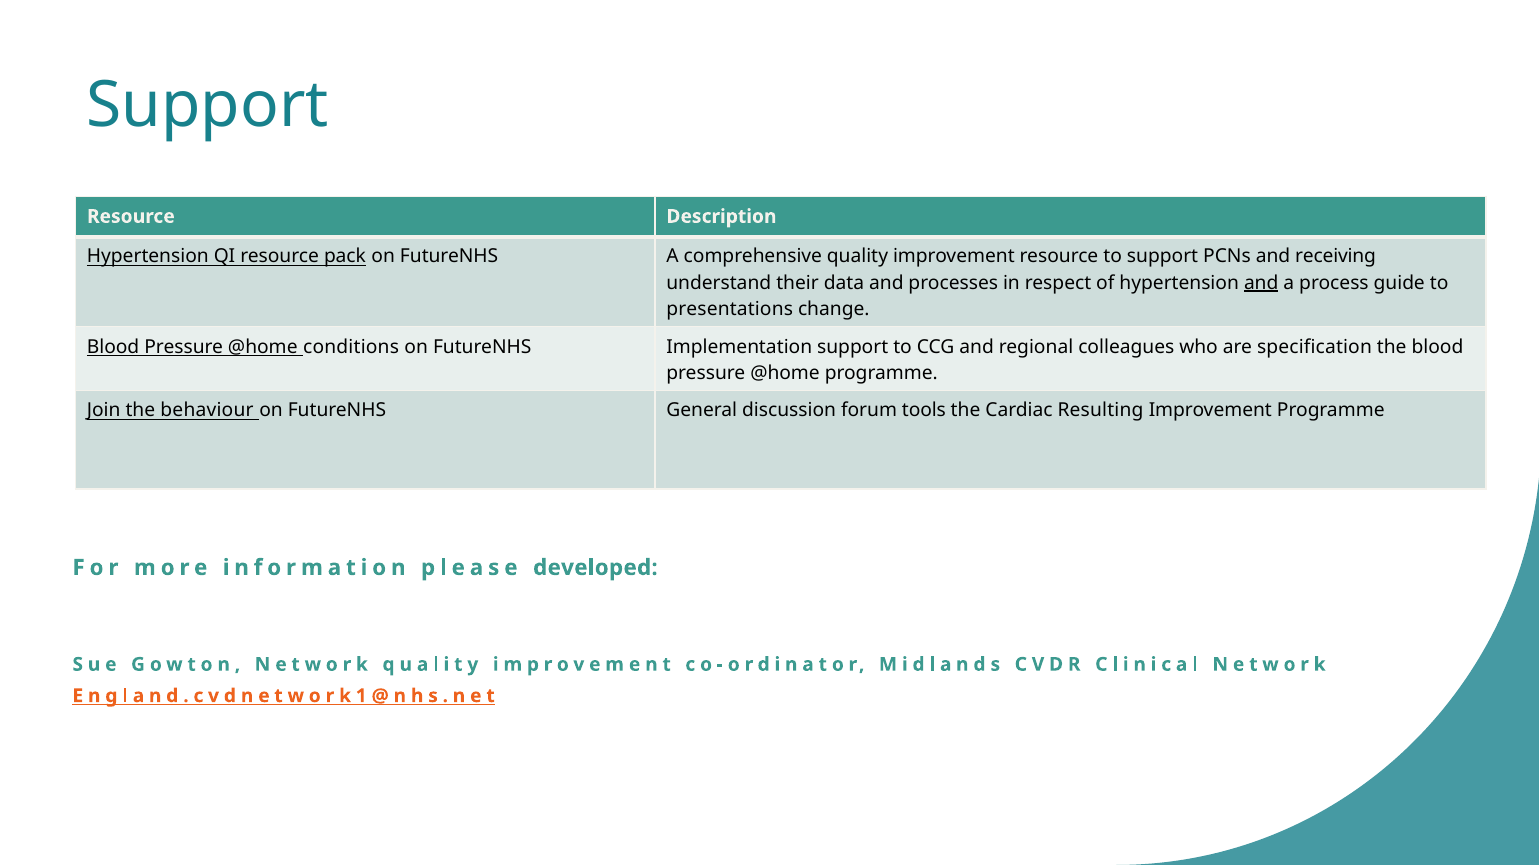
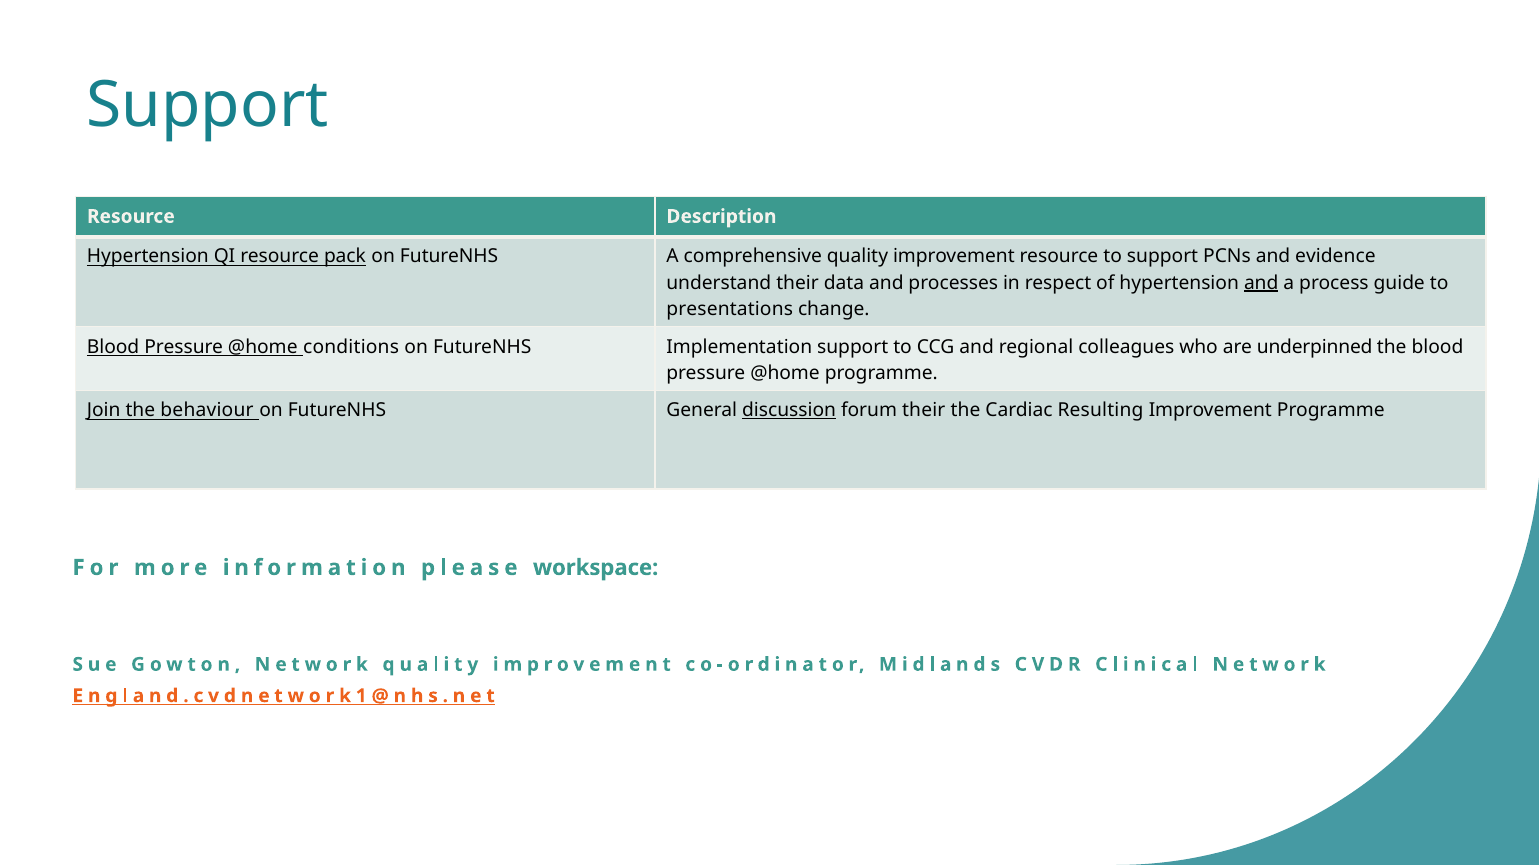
receiving: receiving -> evidence (1335, 257)
specification: specification -> underpinned (1315, 347)
discussion underline: none -> present (789, 411)
forum tools: tools -> their (924, 411)
developed: developed -> workspace (596, 568)
